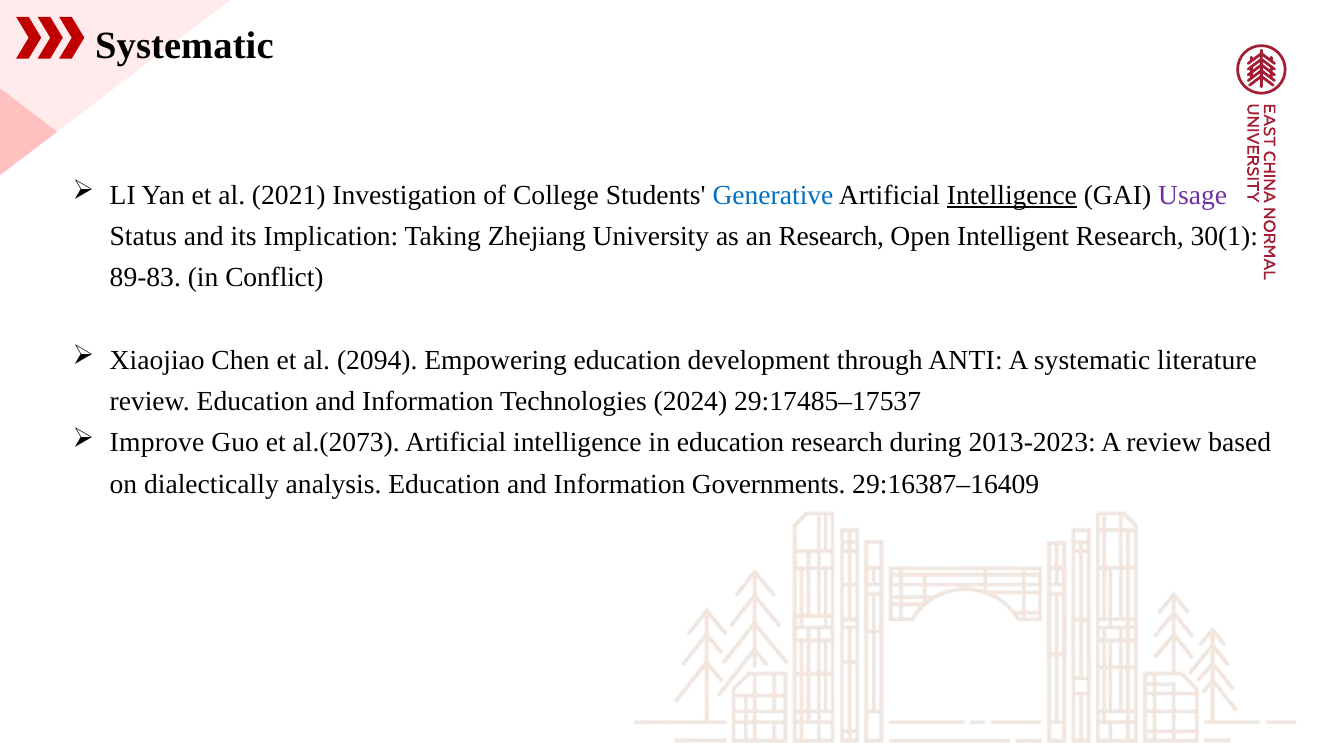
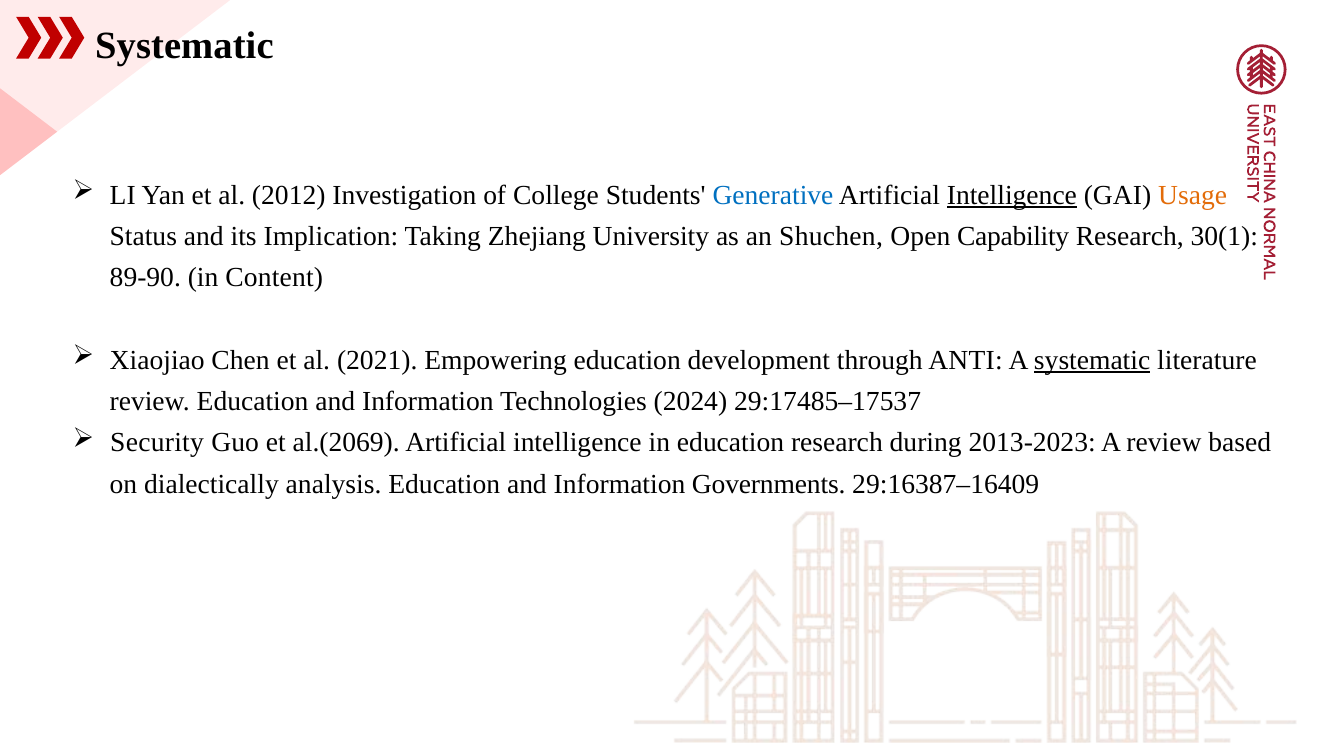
2021: 2021 -> 2012 (289, 195)
Usage colour: purple -> orange (1193, 195)
an Research: Research -> Shuchen (831, 237)
Intelligent: Intelligent -> Capability (1013, 237)
89-83: 89-83 -> 89-90 (145, 278)
Conflict: Conflict -> Content (274, 278)
2094: 2094 -> 2021 (377, 361)
systematic underline: none -> present (1092, 361)
Improve: Improve -> Security (157, 443)
al.(2073: al.(2073 -> al.(2069 (346, 443)
